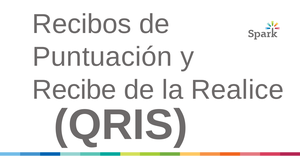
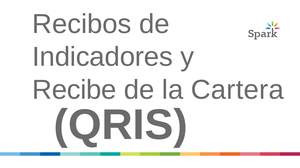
Puntuación: Puntuación -> Indicadores (103, 57)
Realice: Realice -> Cartera (237, 90)
